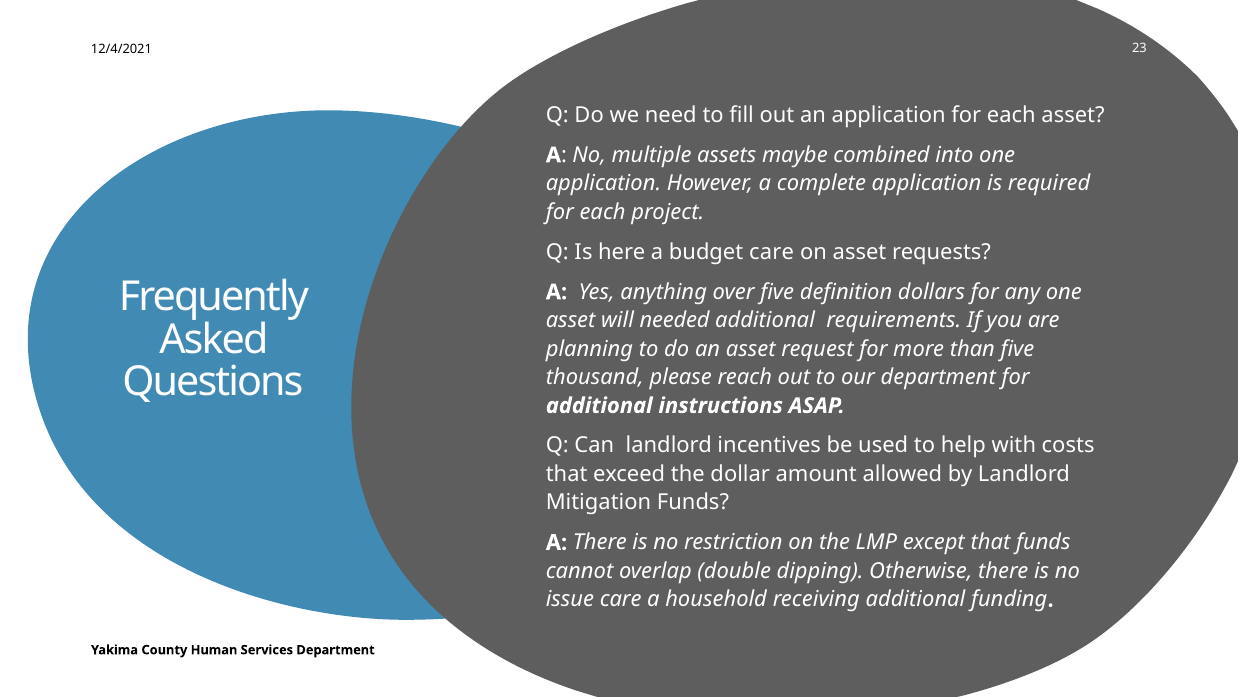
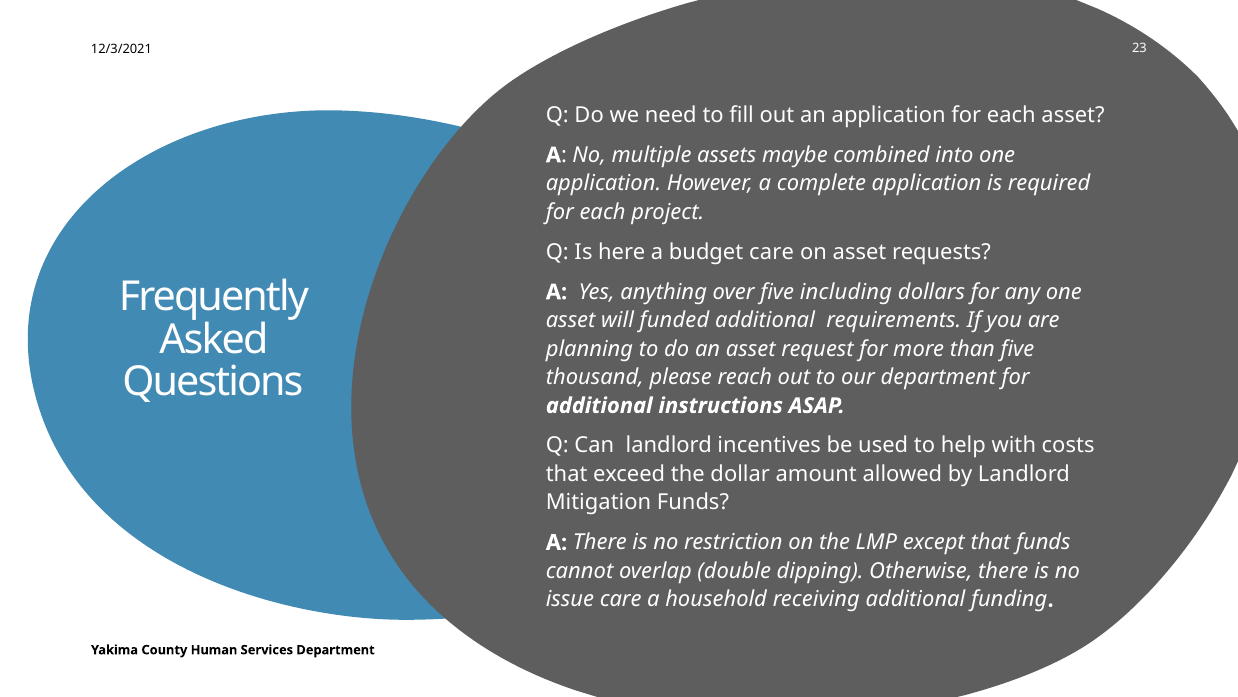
12/4/2021: 12/4/2021 -> 12/3/2021 (121, 50)
definition: definition -> including (846, 292)
needed: needed -> funded (674, 320)
